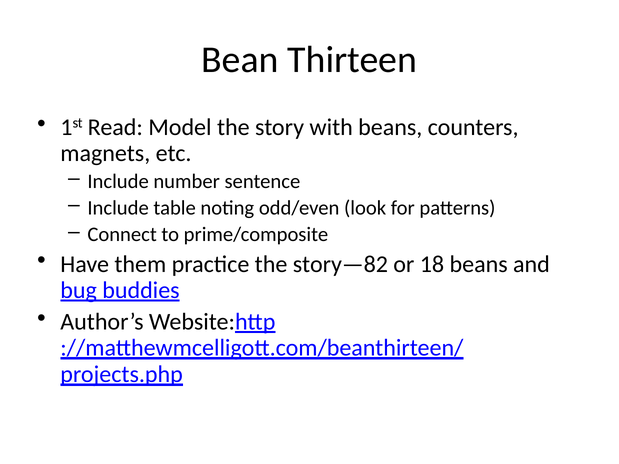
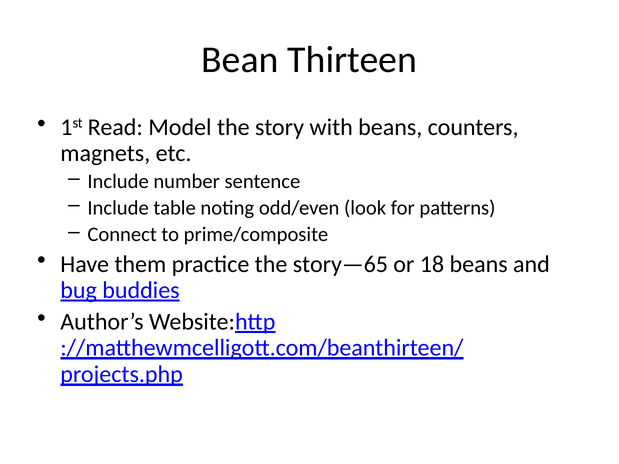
story—82: story—82 -> story—65 (340, 264)
